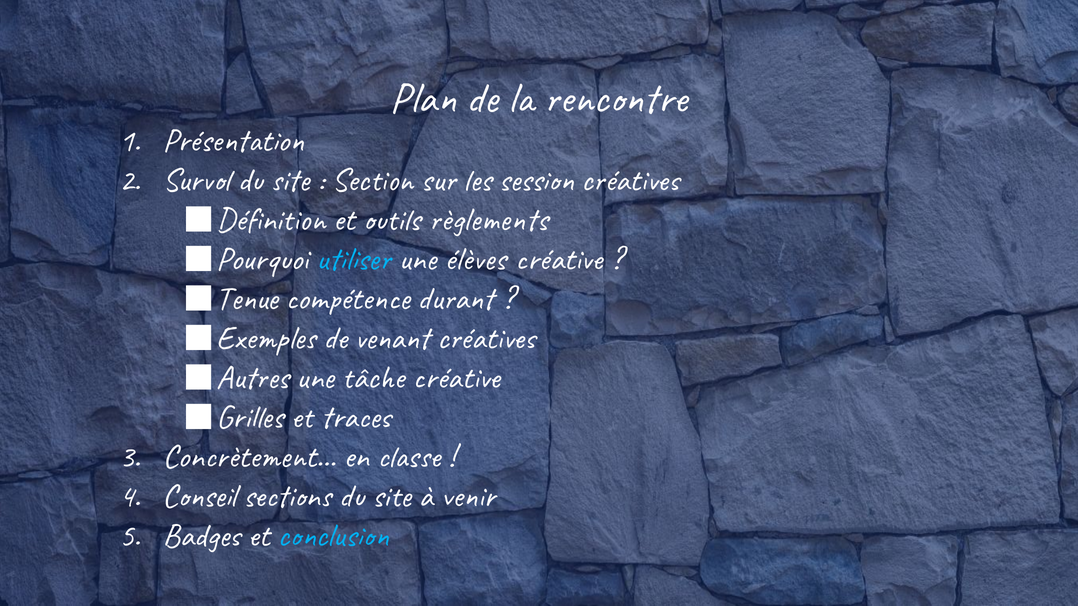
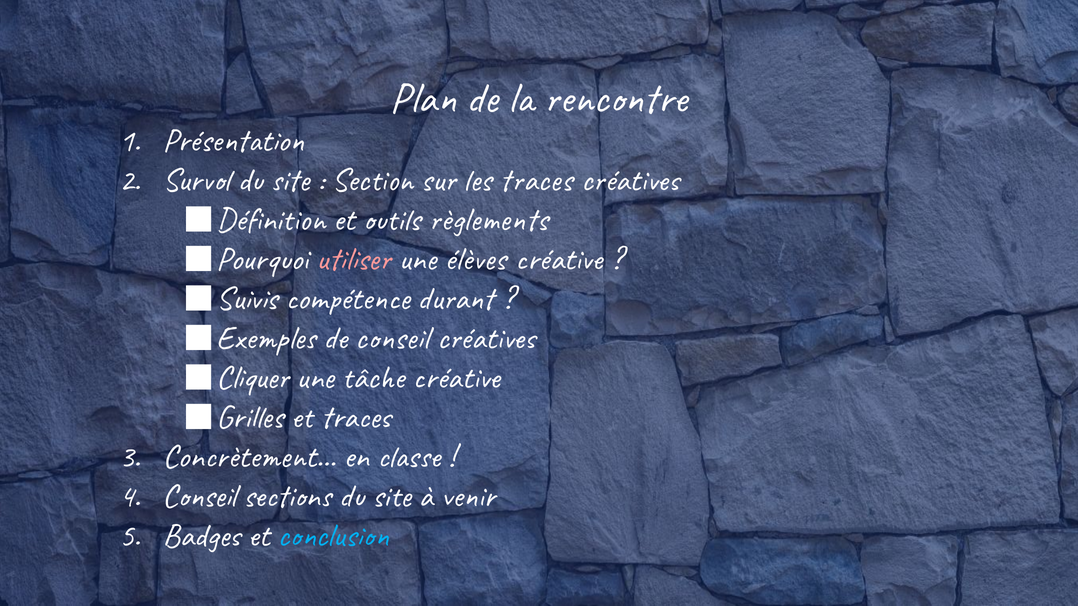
les session: session -> traces (536, 180)
utiliser colour: light blue -> pink (354, 259)
Tenue: Tenue -> Suivis (247, 299)
de venant: venant -> conseil (392, 338)
Autres: Autres -> Cliquer (253, 378)
